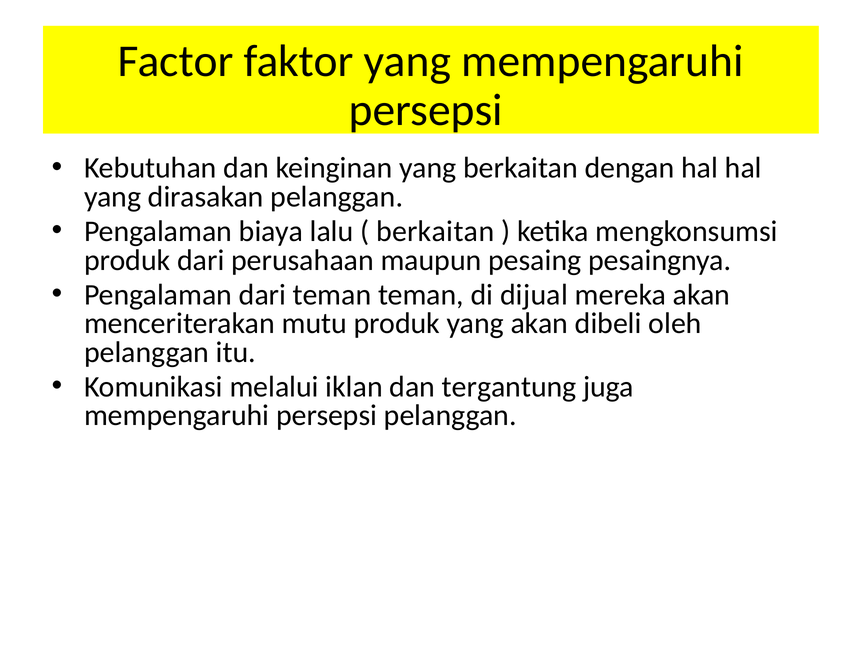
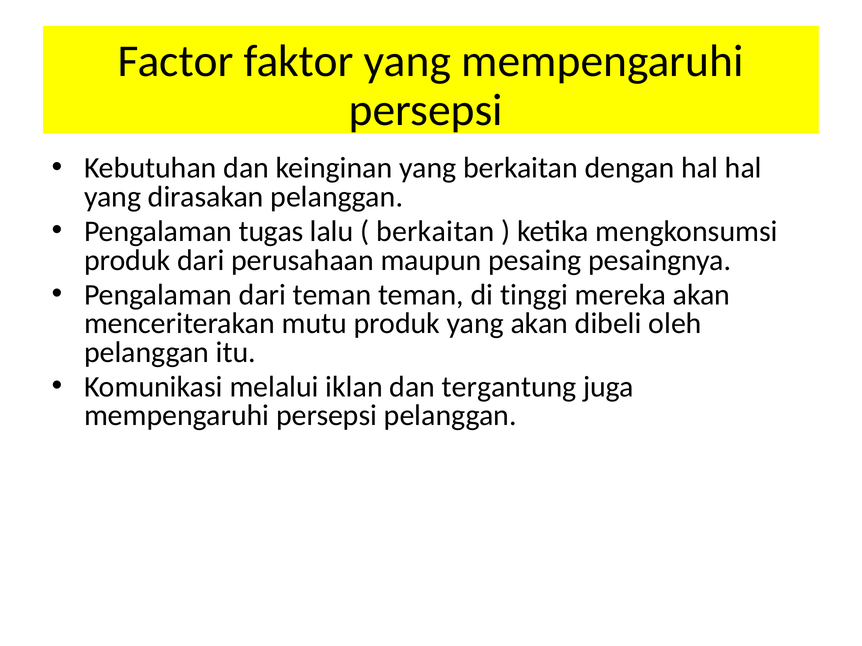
biaya: biaya -> tugas (271, 232)
dijual: dijual -> tinggi (534, 295)
